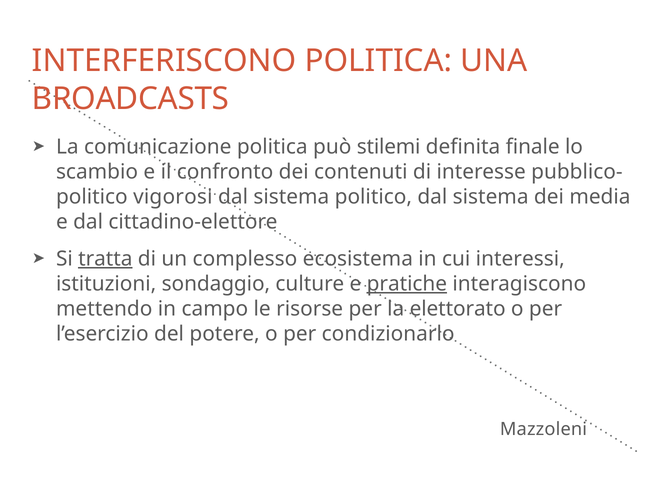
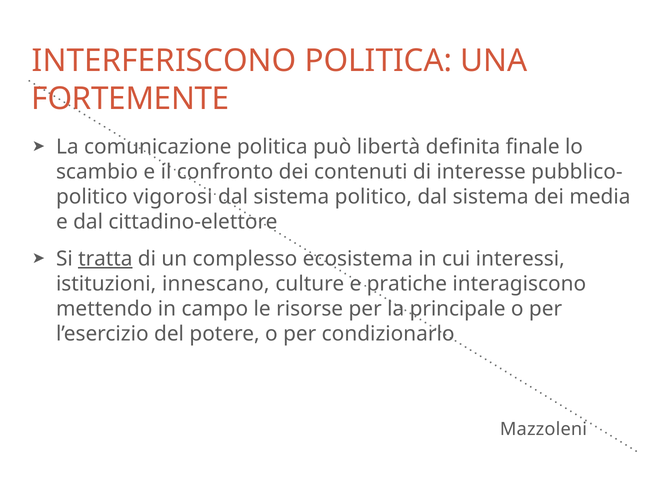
BROADCASTS: BROADCASTS -> FORTEMENTE (130, 99)
stilemi: stilemi -> libertà (389, 146)
sondaggio: sondaggio -> innescano (216, 283)
pratiche underline: present -> none (407, 283)
elettorato: elettorato -> principale (458, 308)
